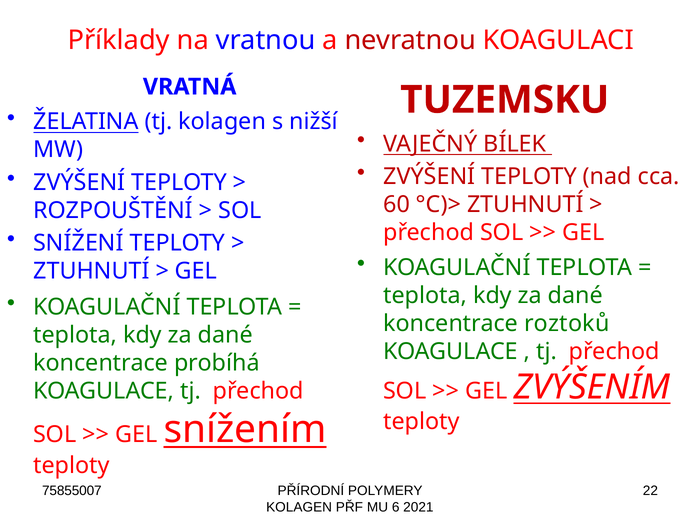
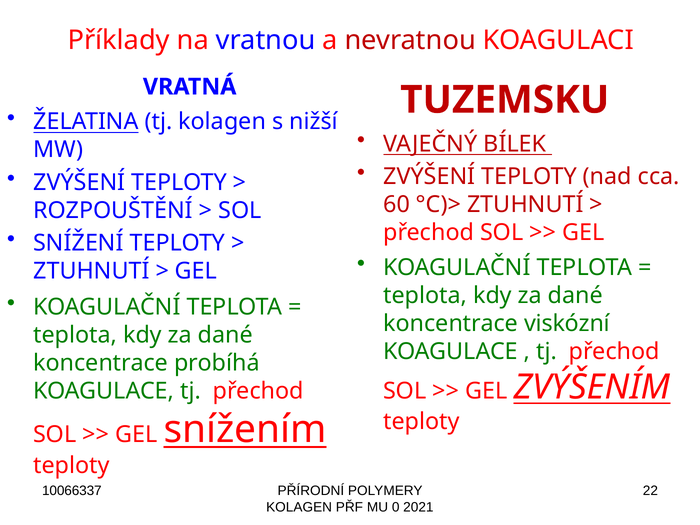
roztoků: roztoků -> viskózní (567, 323)
75855007: 75855007 -> 10066337 (72, 491)
6: 6 -> 0 (396, 507)
